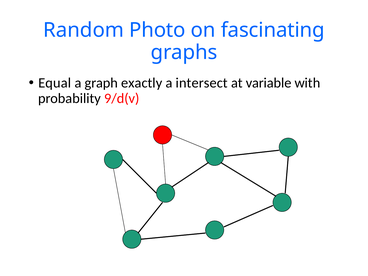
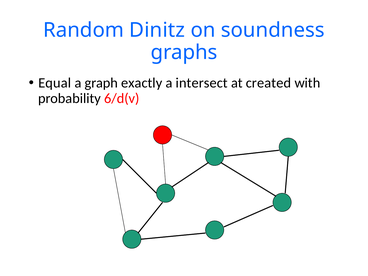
Photo: Photo -> Dinitz (157, 30)
fascinating: fascinating -> soundness (273, 30)
variable: variable -> created (268, 83)
9/d(v: 9/d(v -> 6/d(v (122, 98)
